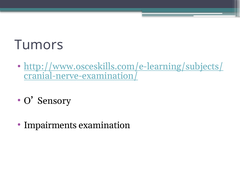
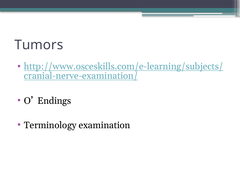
Sensory: Sensory -> Endings (54, 101)
Impairments: Impairments -> Terminology (50, 125)
